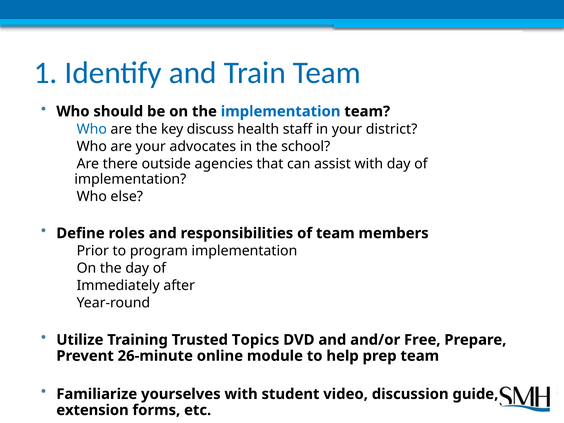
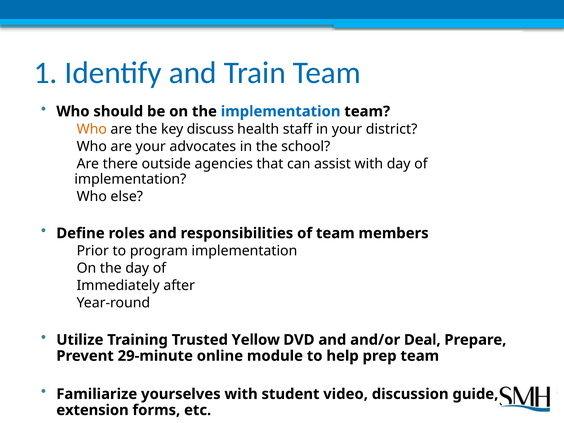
Who colour: blue -> orange (92, 129)
Topics: Topics -> Yellow (256, 340)
Free: Free -> Deal (422, 340)
26-minute: 26-minute -> 29-minute (155, 356)
